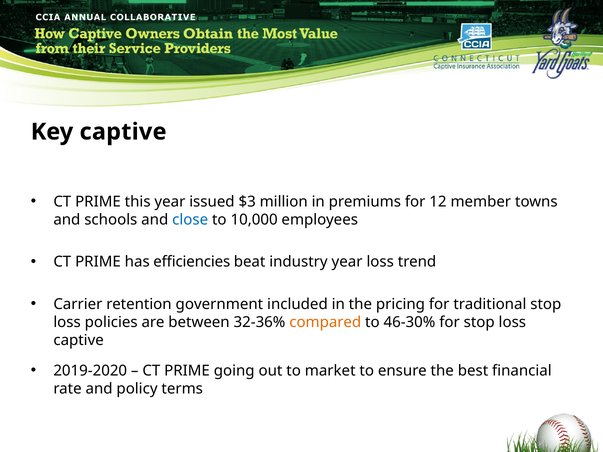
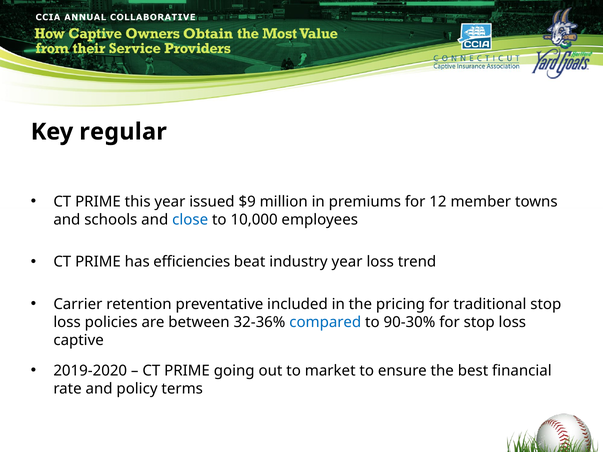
Key captive: captive -> regular (123, 132)
$3: $3 -> $9 (247, 202)
government: government -> preventative (219, 304)
compared colour: orange -> blue (325, 322)
46-30%: 46-30% -> 90-30% (409, 322)
